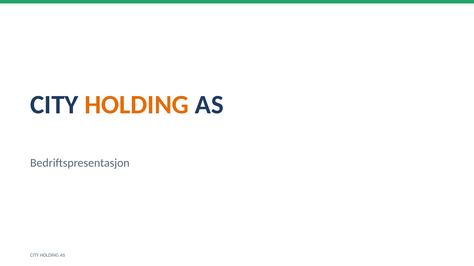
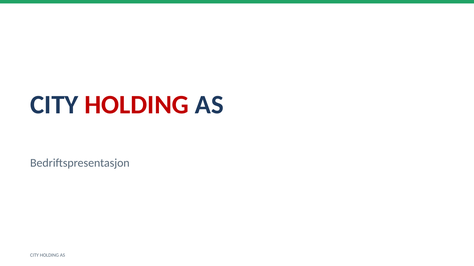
HOLDING colour: orange -> red (137, 105)
